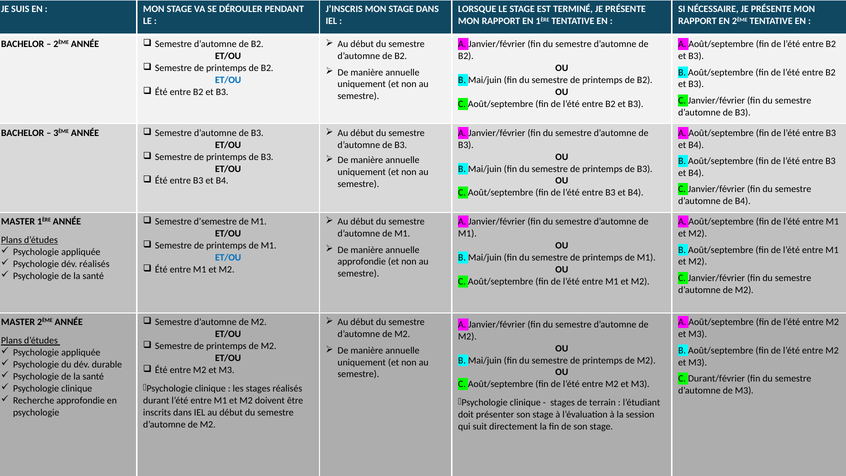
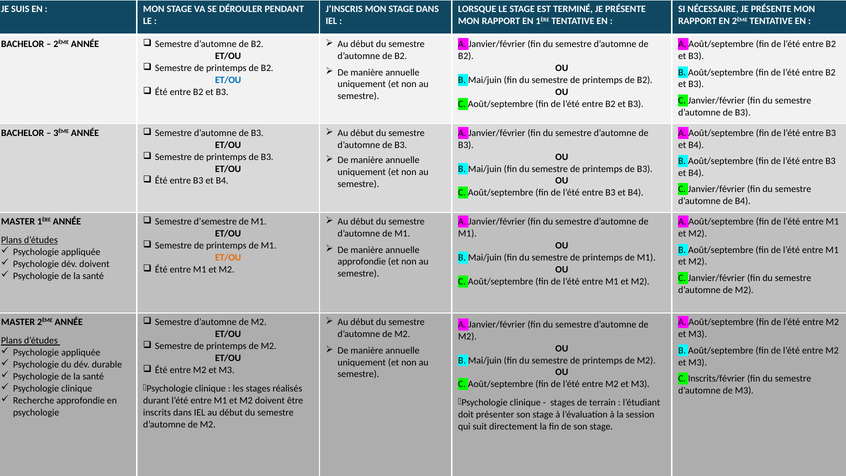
ET/OU colour: blue -> orange (228, 257)
dév réalisés: réalisés -> doivent (94, 264)
Durant/février: Durant/février -> Inscrits/février (716, 378)
